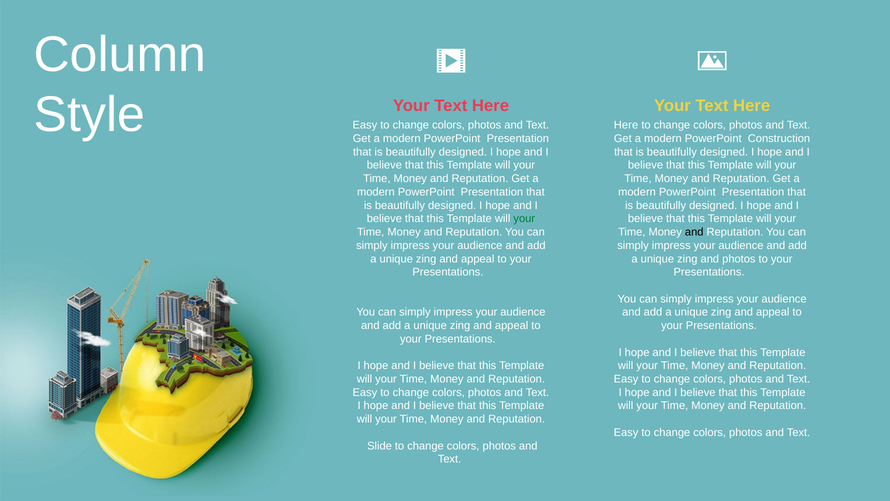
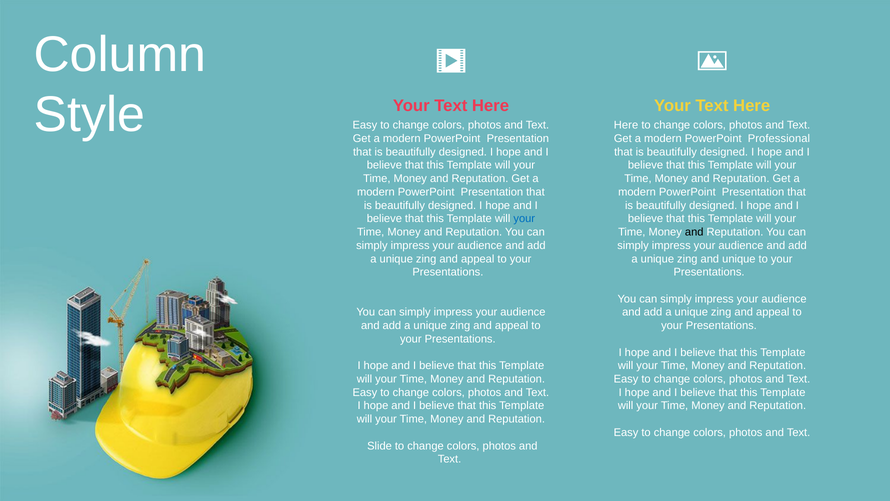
Construction: Construction -> Professional (779, 139)
your colour: green -> blue (524, 219)
and photos: photos -> unique (739, 259)
